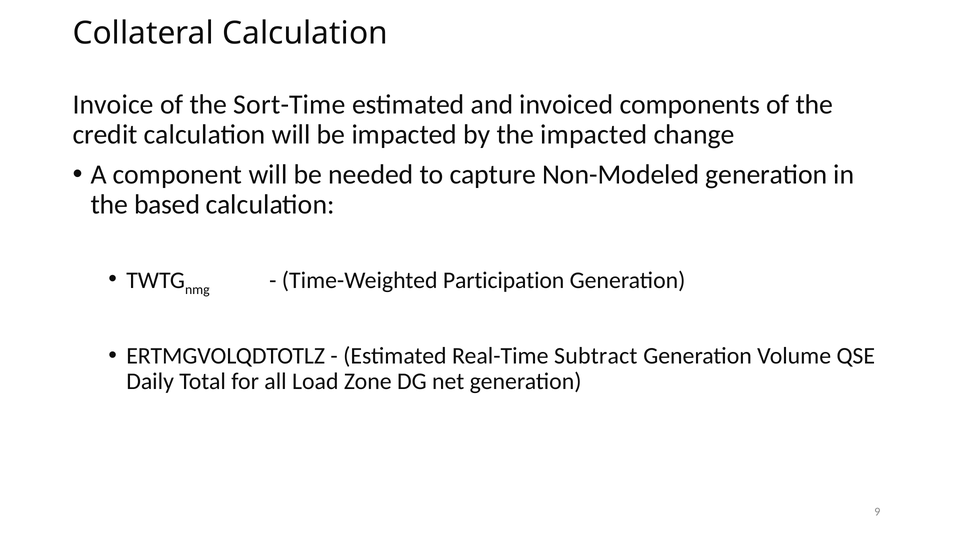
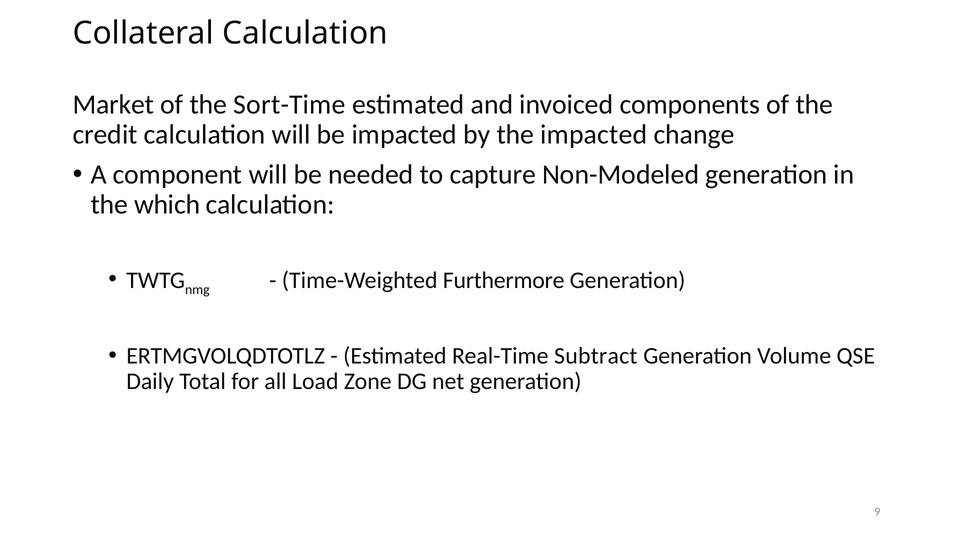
Invoice: Invoice -> Market (113, 105)
based: based -> which (167, 205)
Participation: Participation -> Furthermore (504, 280)
